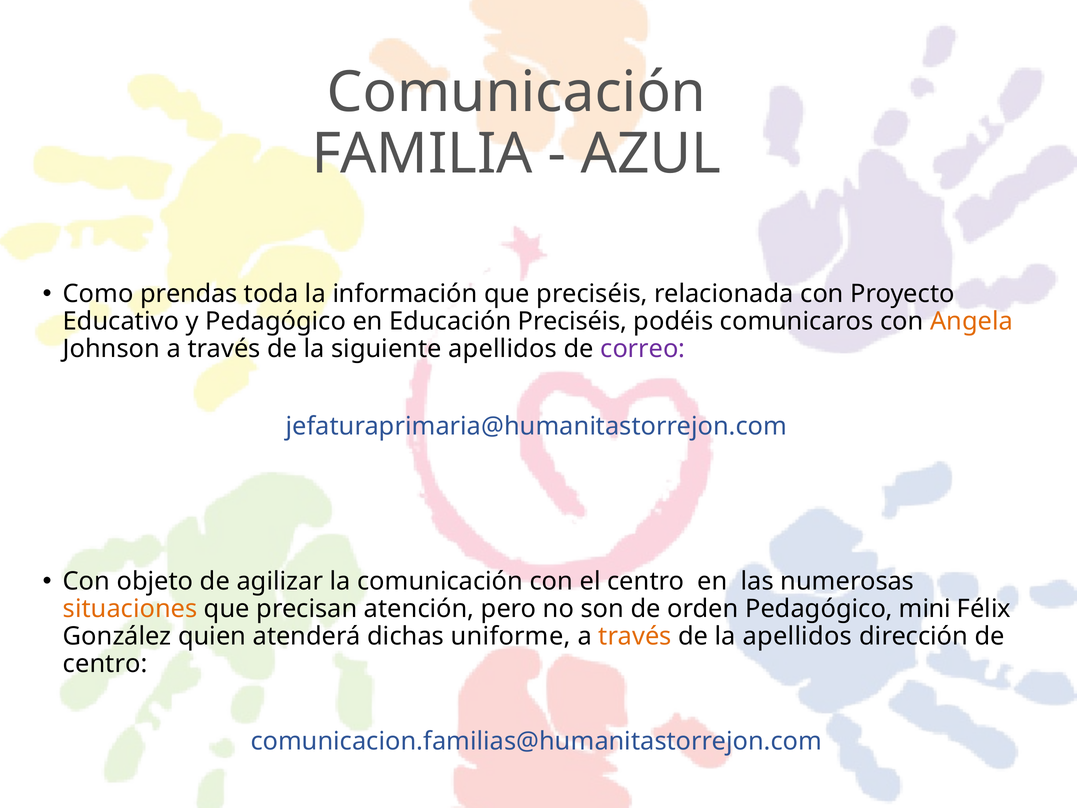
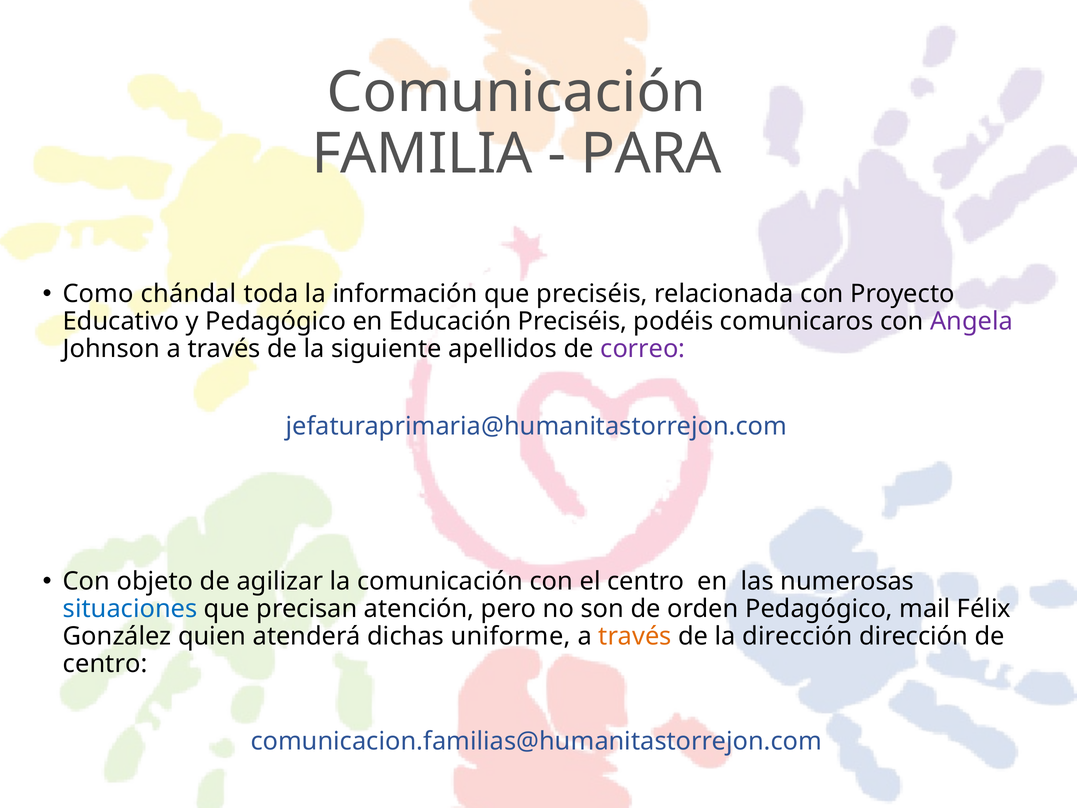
AZUL: AZUL -> PARA (651, 154)
prendas: prendas -> chándal (189, 294)
Angela colour: orange -> purple (972, 321)
situaciones colour: orange -> blue (130, 609)
mini: mini -> mail (925, 609)
la apellidos: apellidos -> dirección (797, 636)
